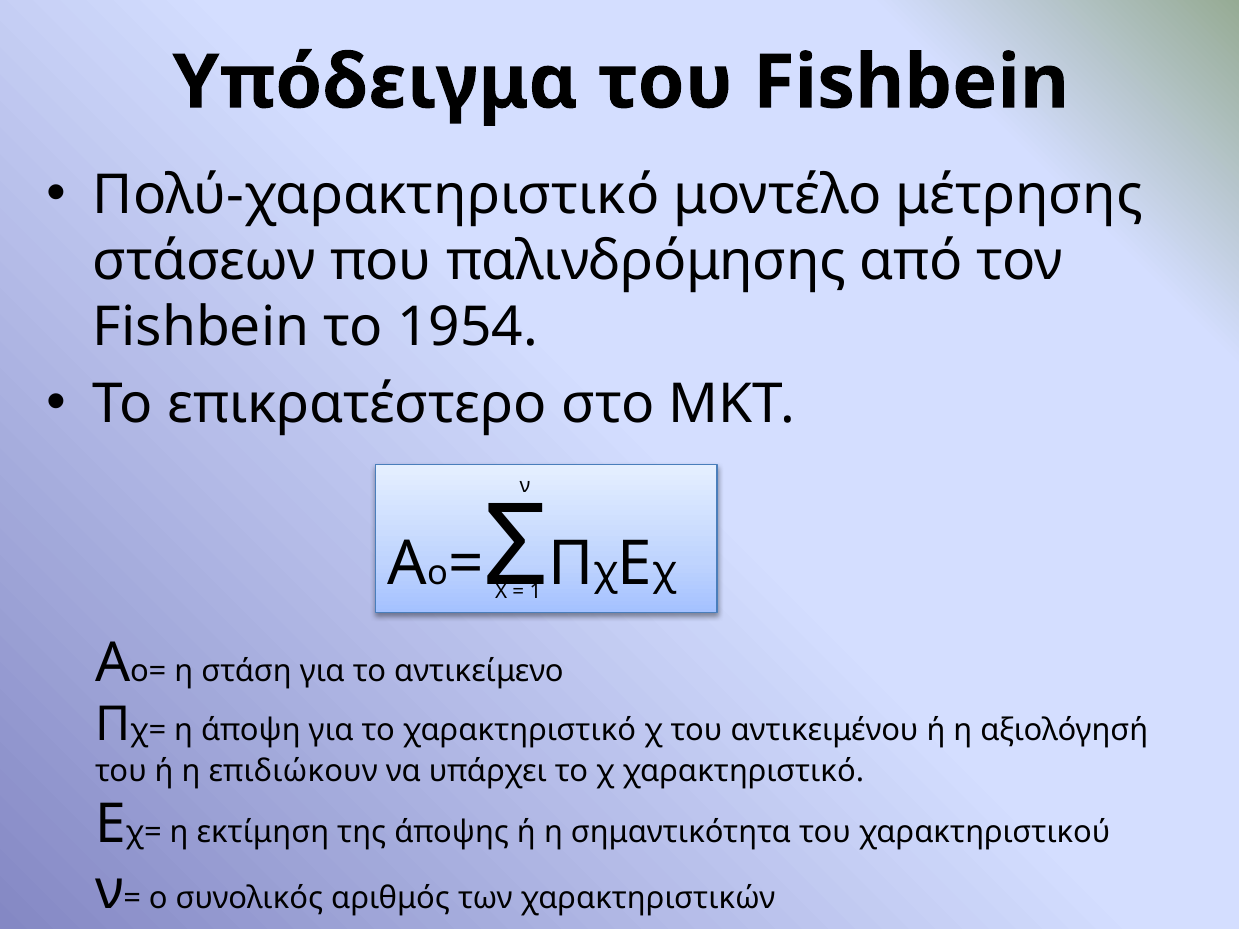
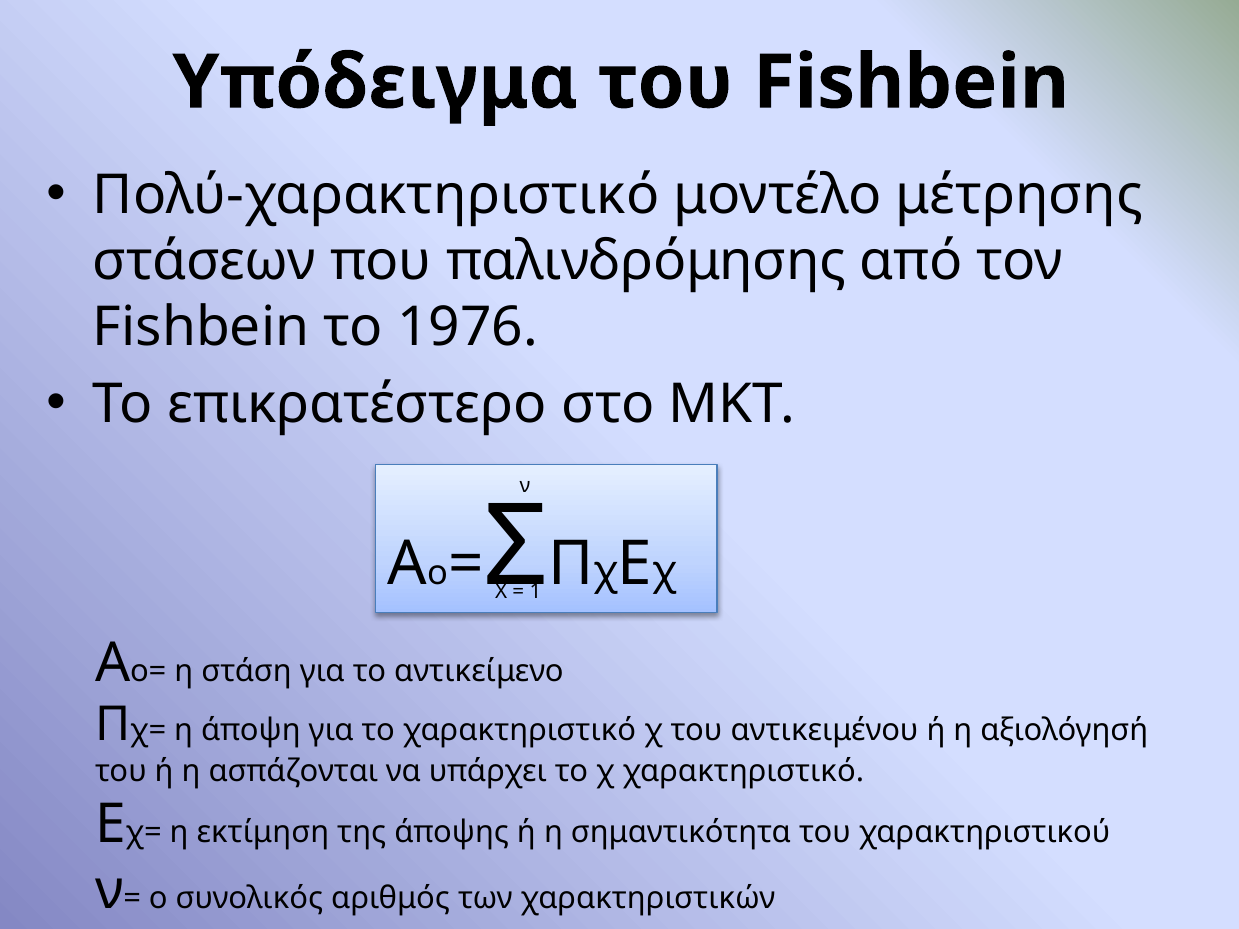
1954: 1954 -> 1976 (468, 328)
επιδιώκουν: επιδιώκουν -> ασπάζονται (293, 772)
